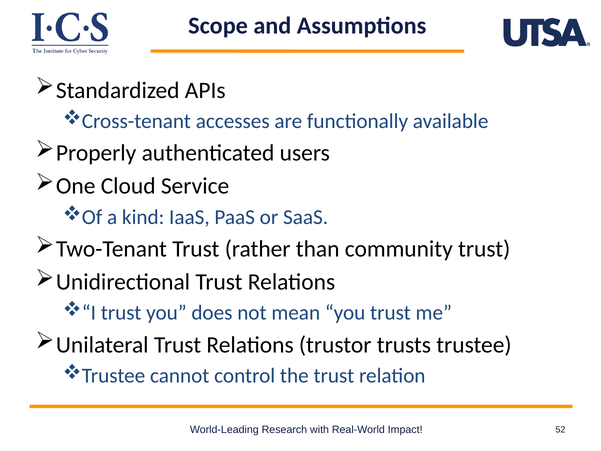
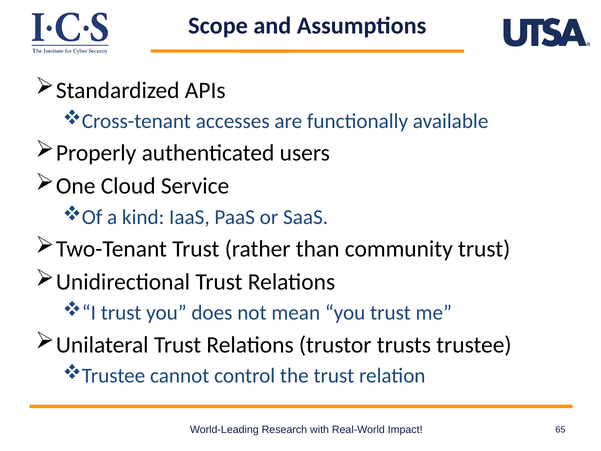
52: 52 -> 65 (560, 430)
